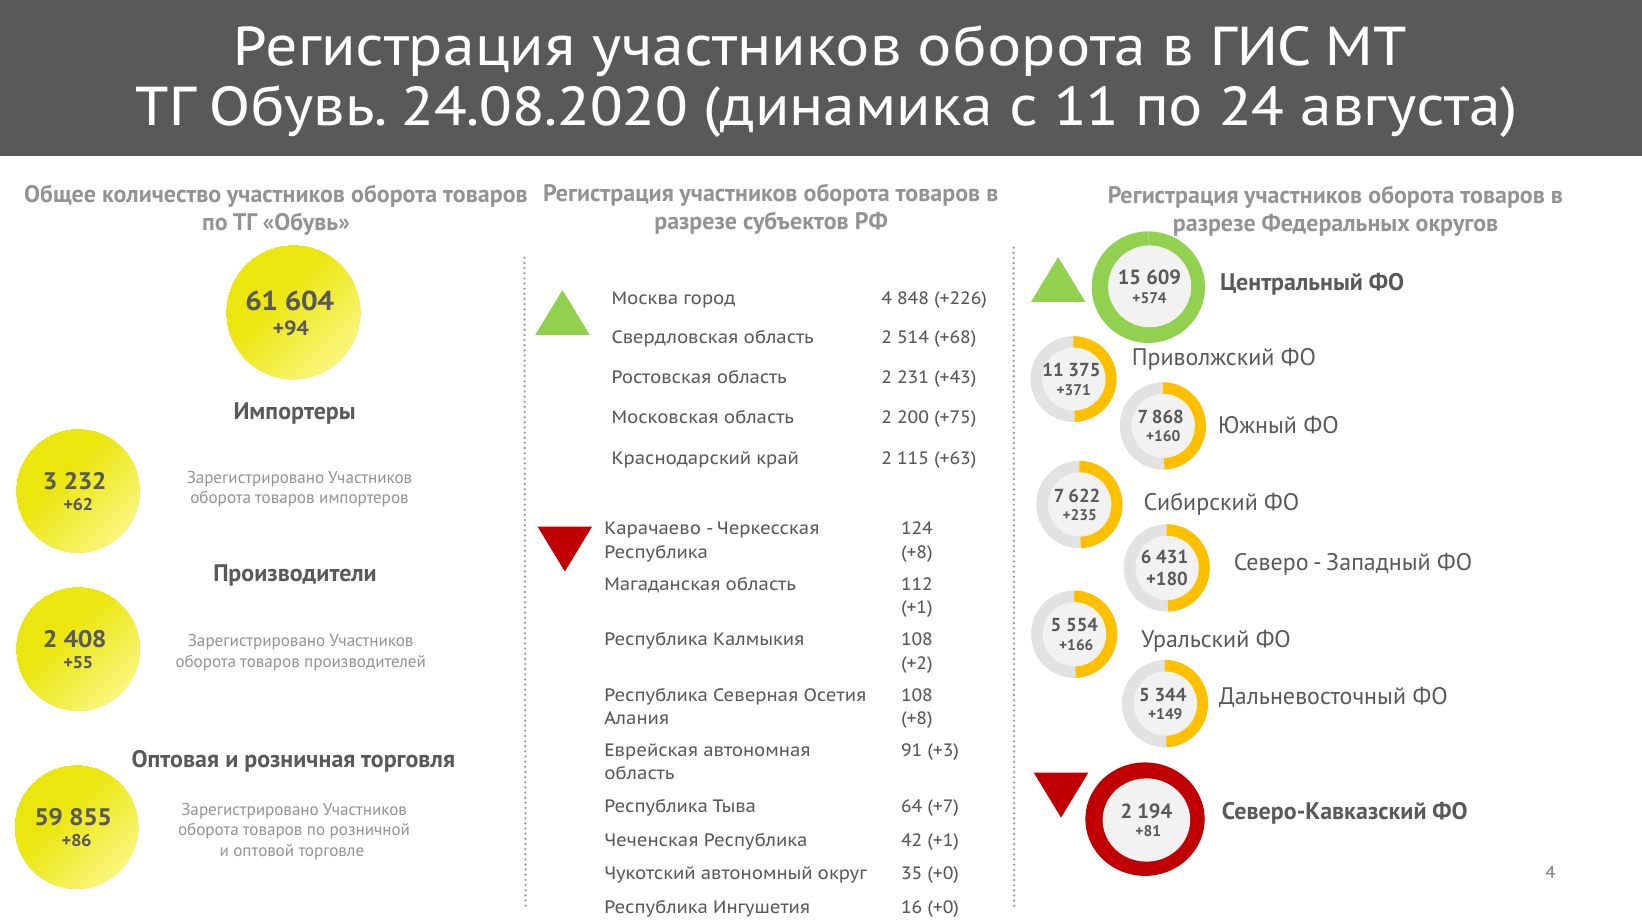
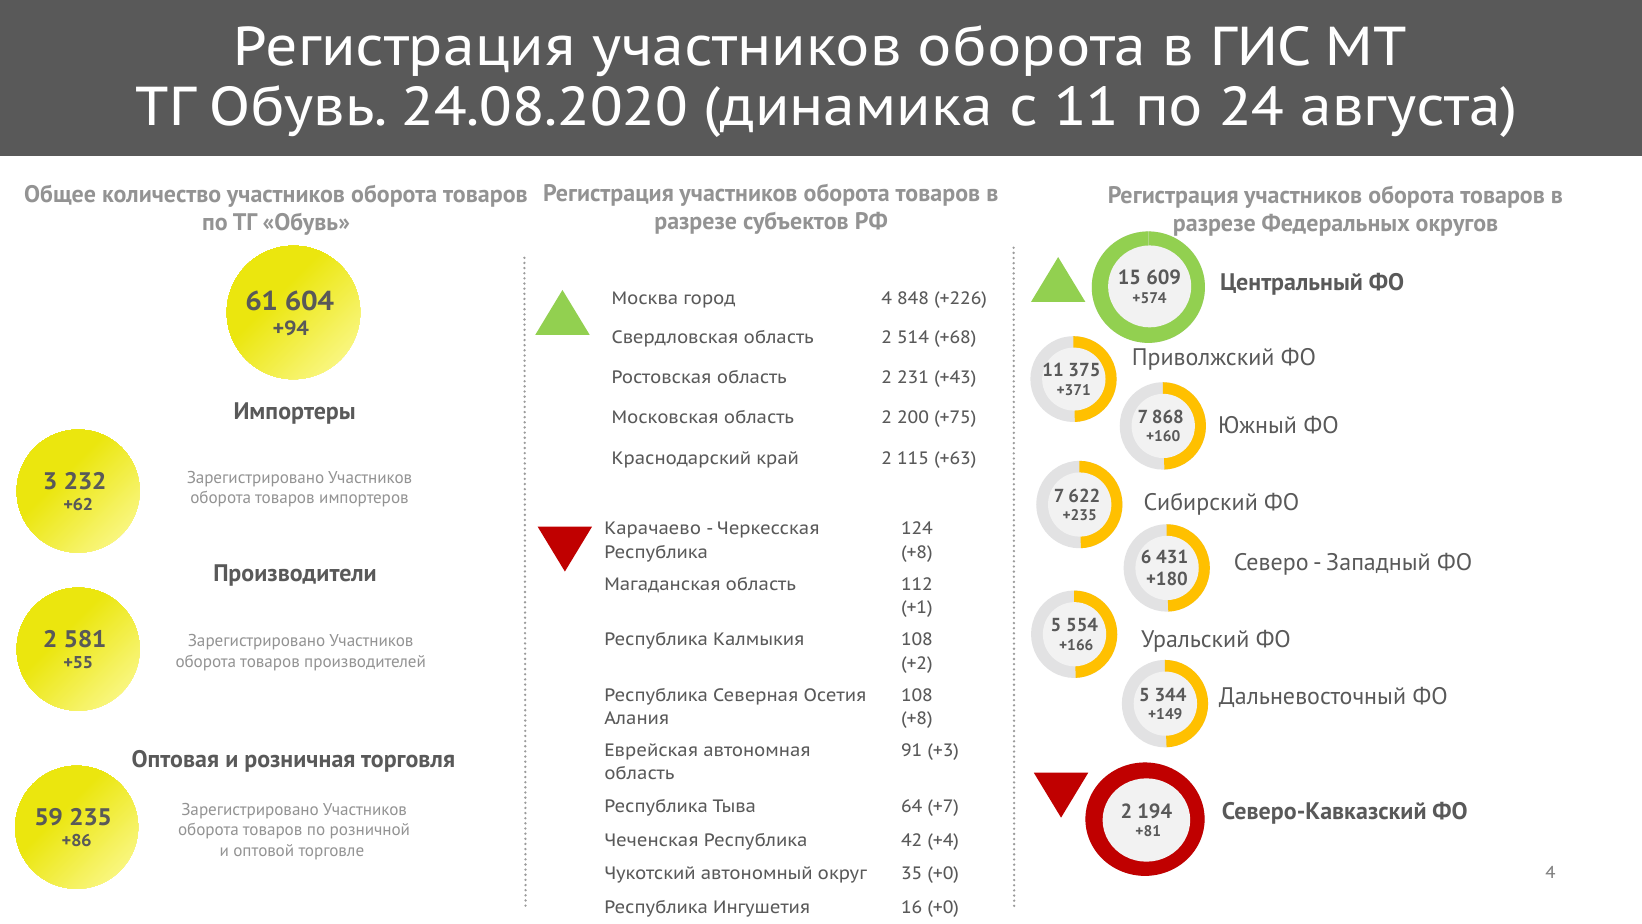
408: 408 -> 581 (85, 639)
855: 855 -> 235 (91, 817)
42 +1: +1 -> +4 (943, 840)
